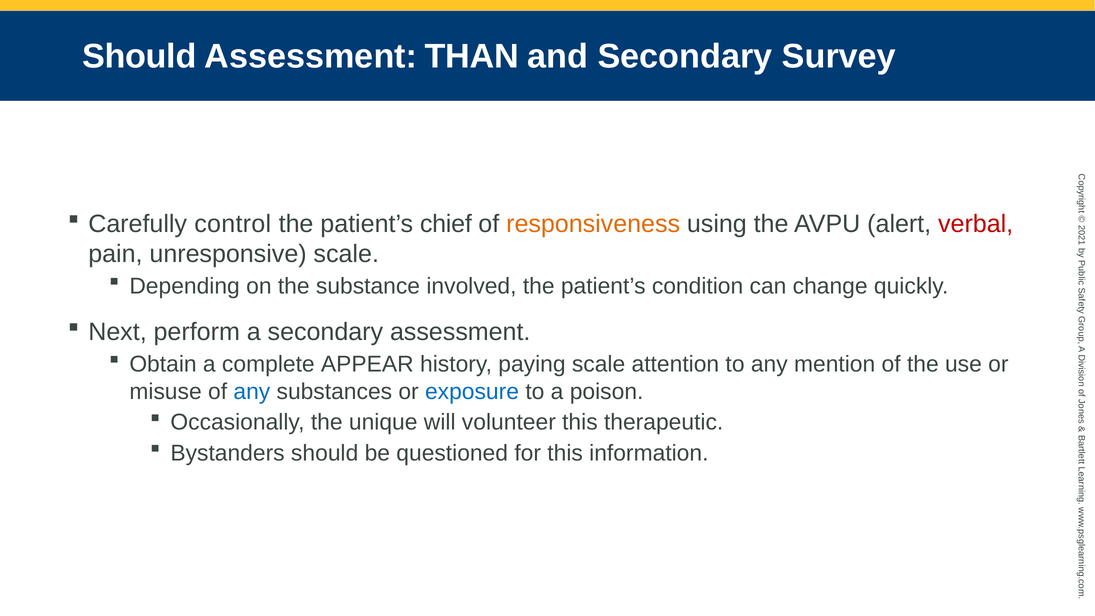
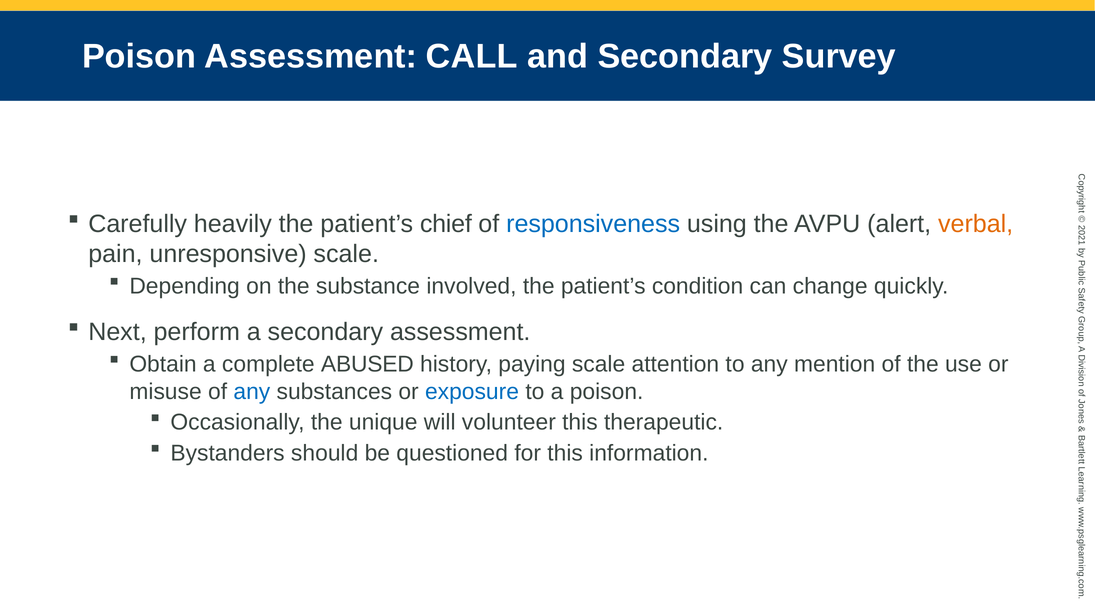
Should: Should -> Poison (139, 56)
THAN: THAN -> CALL (472, 56)
control: control -> heavily (233, 224)
responsiveness colour: orange -> blue (593, 224)
verbal colour: red -> orange (976, 224)
APPEAR: APPEAR -> ABUSED (367, 364)
